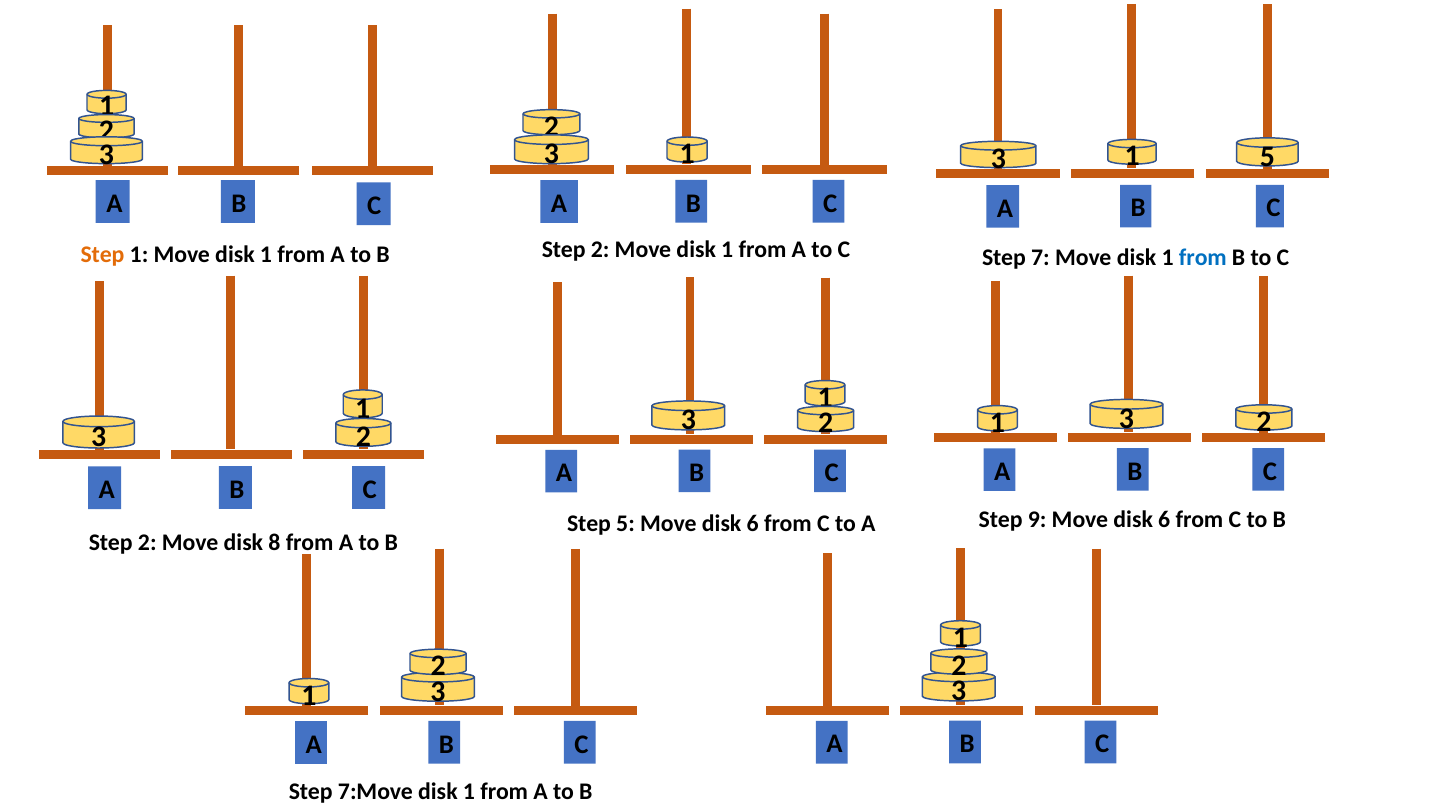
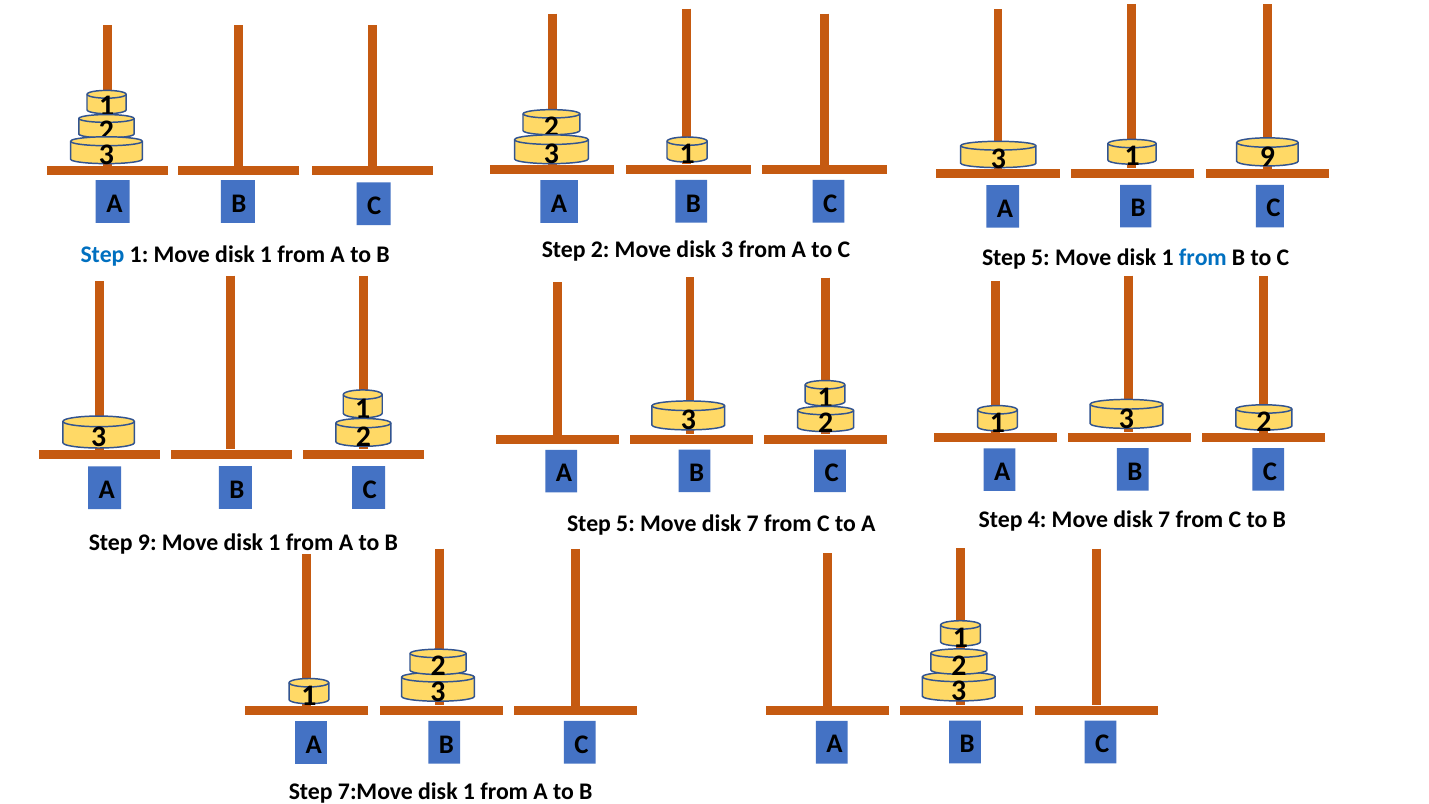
1 5: 5 -> 9 (1267, 156)
Step colour: orange -> blue (103, 255)
2 Move disk 1: 1 -> 3 (727, 249)
7: 7 -> 5 (1040, 258)
5 Move disk 6: 6 -> 7 (753, 524)
9: 9 -> 4 (1037, 519)
6: 6 -> 7 (1164, 519)
2: 2 -> 9 (147, 542)
8: 8 -> 1 (274, 542)
